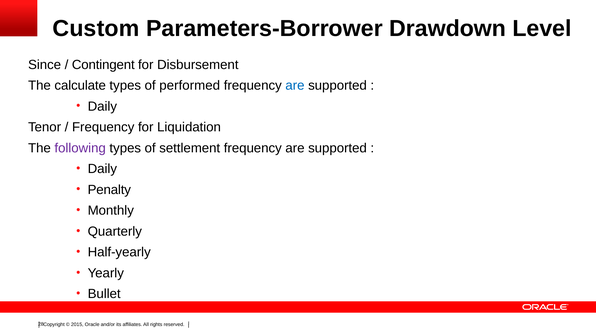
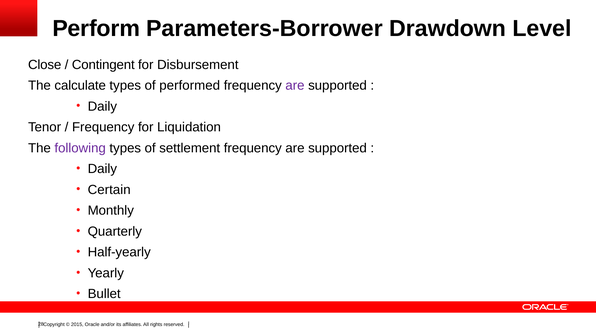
Custom: Custom -> Perform (96, 28)
Since: Since -> Close (45, 65)
are colour: blue -> purple (295, 86)
Penalty: Penalty -> Certain (109, 190)
